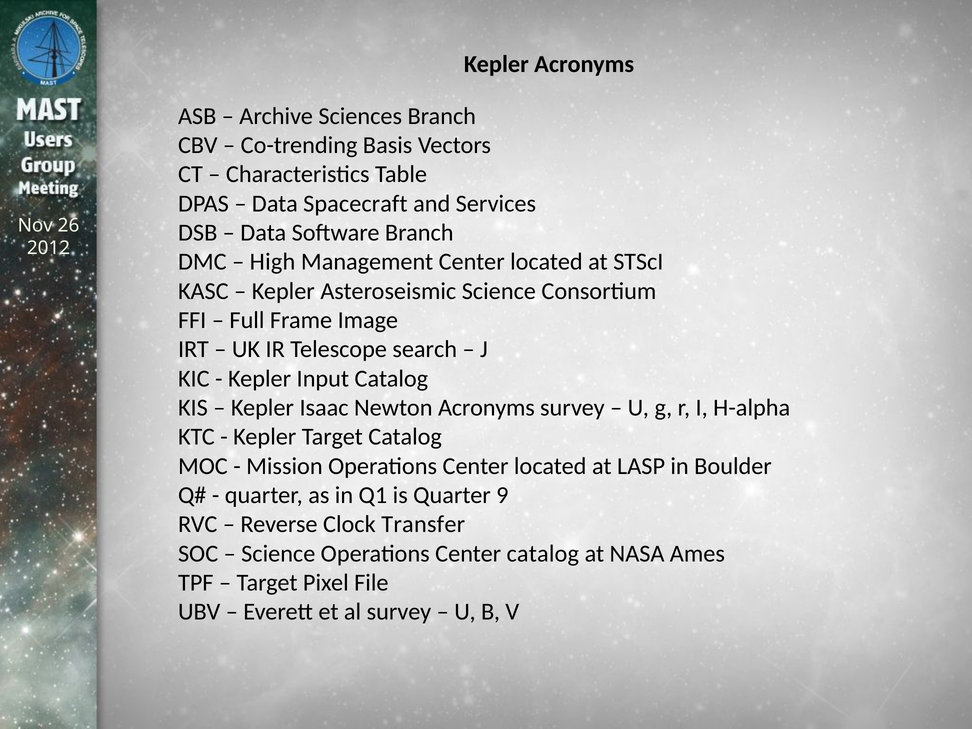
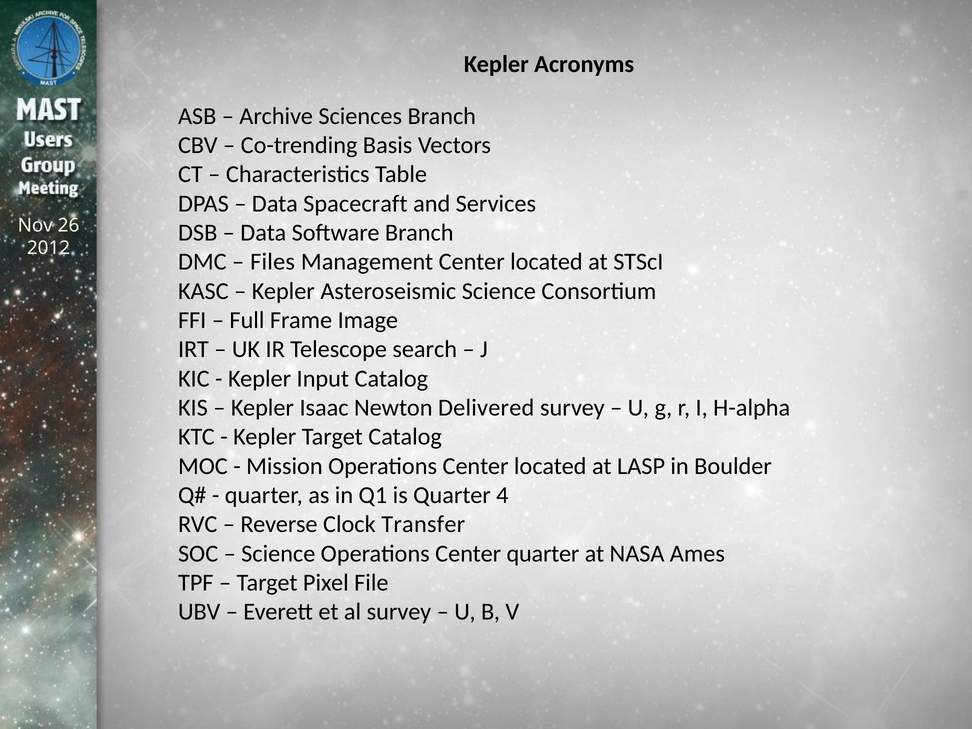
High: High -> Files (273, 262)
Newton Acronyms: Acronyms -> Delivered (486, 408)
9: 9 -> 4 (502, 495)
Center catalog: catalog -> quarter (543, 554)
